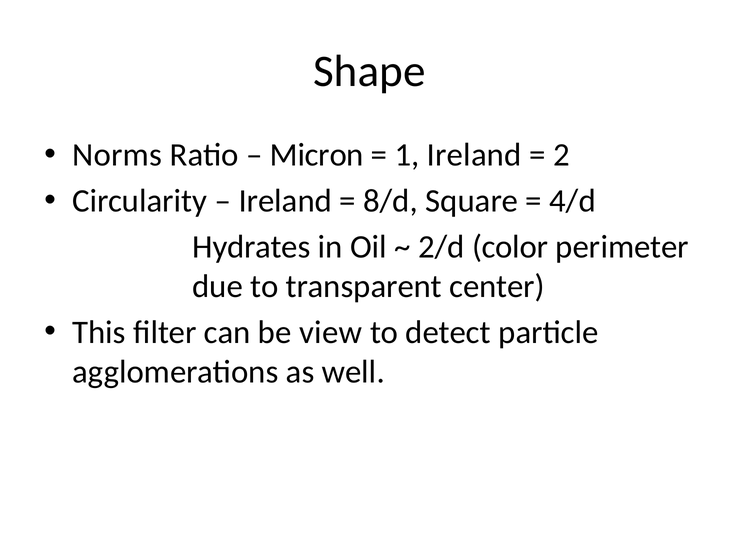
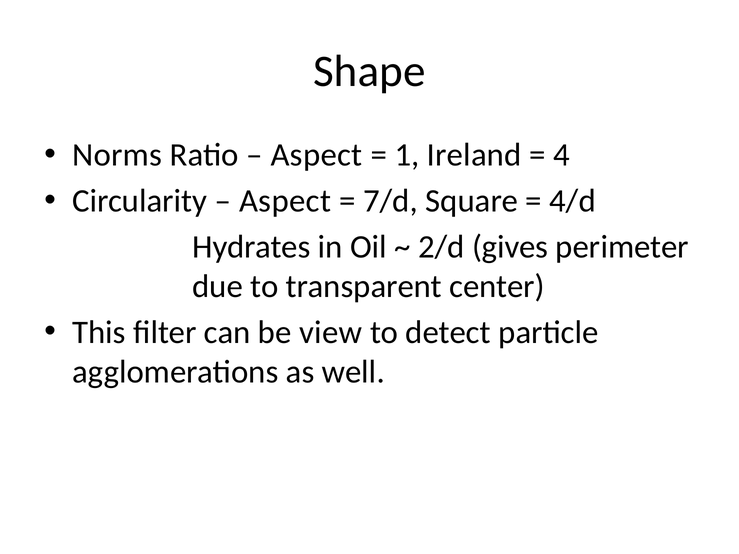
Micron: Micron -> Aspect (317, 155)
2: 2 -> 4 (561, 155)
Ireland: Ireland -> Aspect (285, 201)
8/d: 8/d -> 7/d (390, 201)
color: color -> gives (510, 247)
